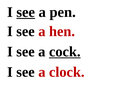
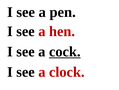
see underline: present -> none (26, 12)
